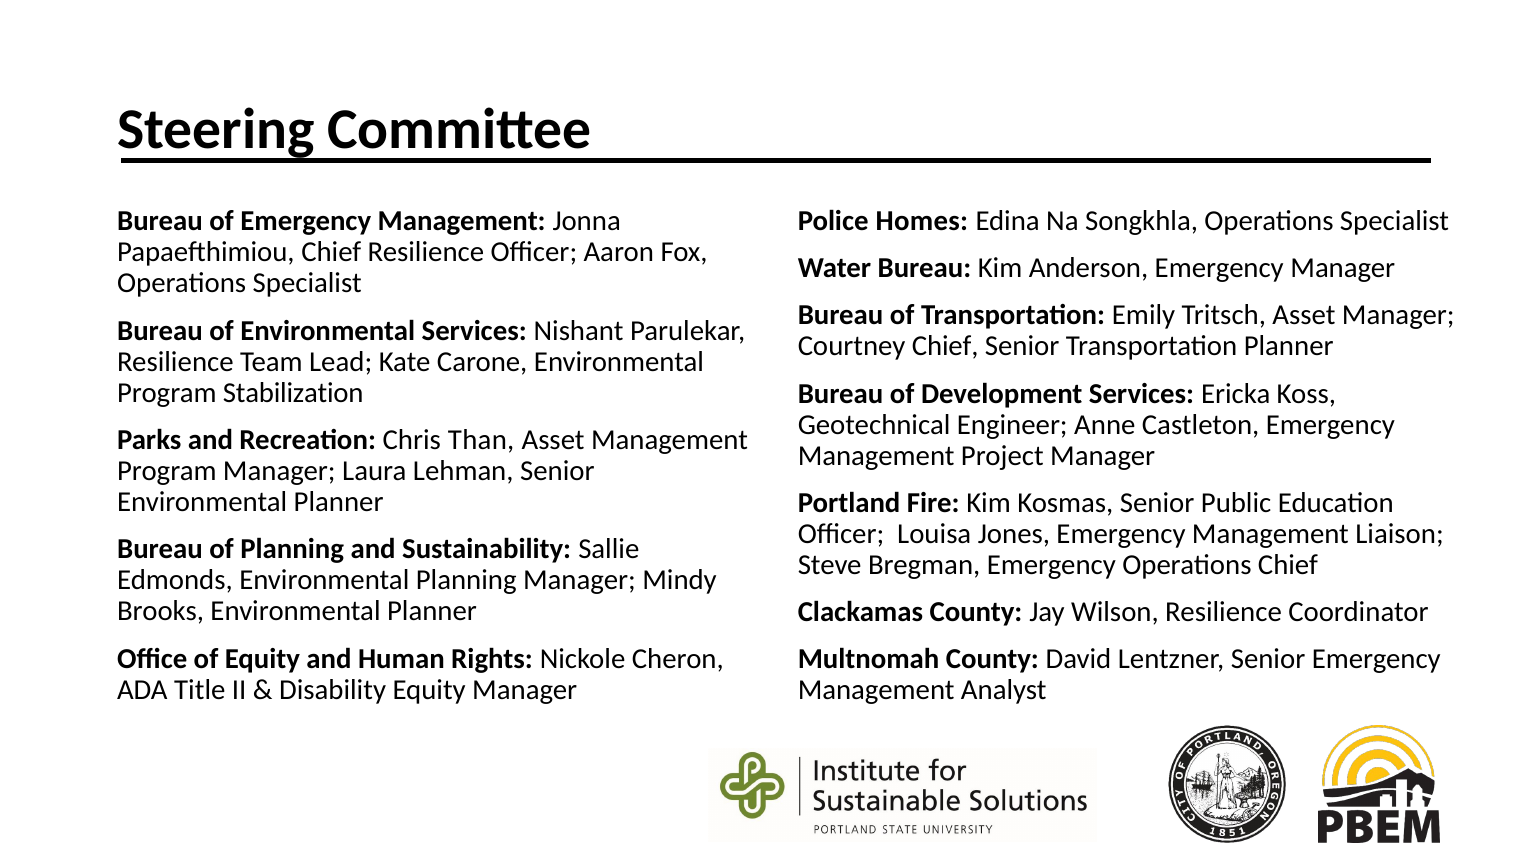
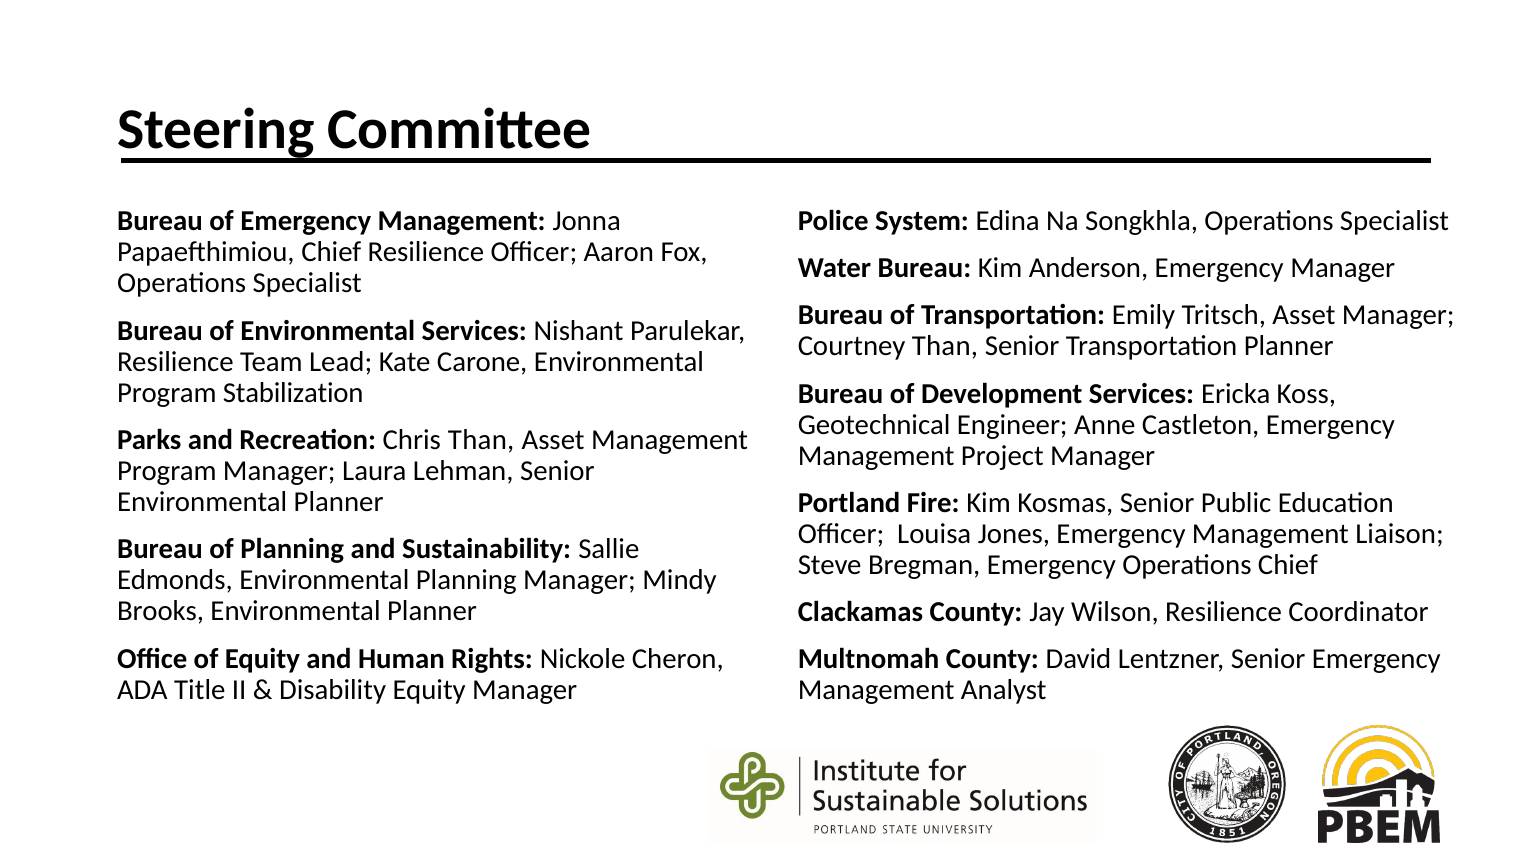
Homes: Homes -> System (922, 221)
Courtney Chief: Chief -> Than (945, 347)
